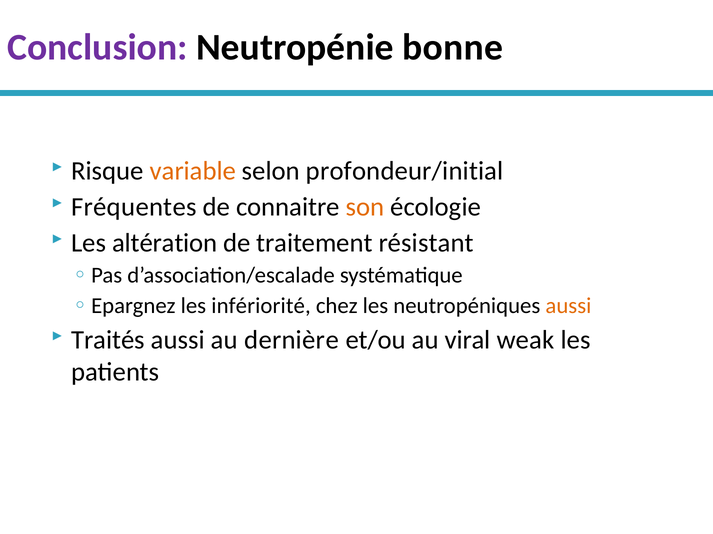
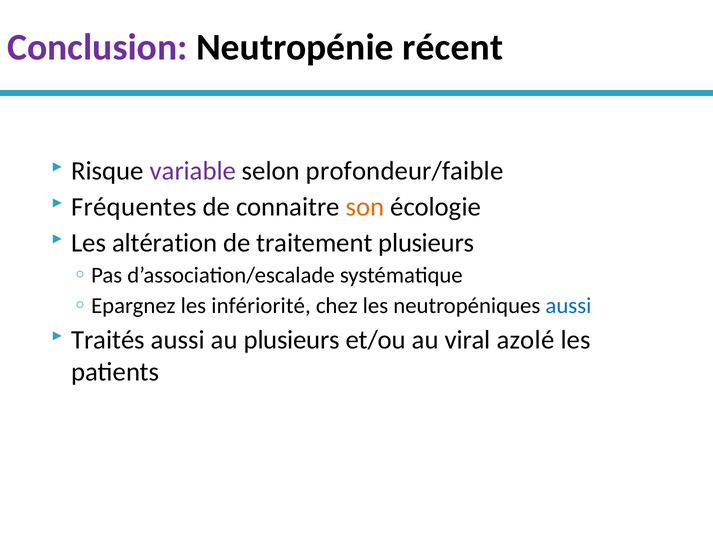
bonne: bonne -> récent (453, 48)
variable colour: orange -> purple (193, 171)
profondeur/initial: profondeur/initial -> profondeur/faible (405, 171)
traitement résistant: résistant -> plusieurs (426, 243)
aussi colour: orange -> blue (568, 306)
au dernière: dernière -> plusieurs (292, 340)
weak: weak -> azolé (525, 340)
